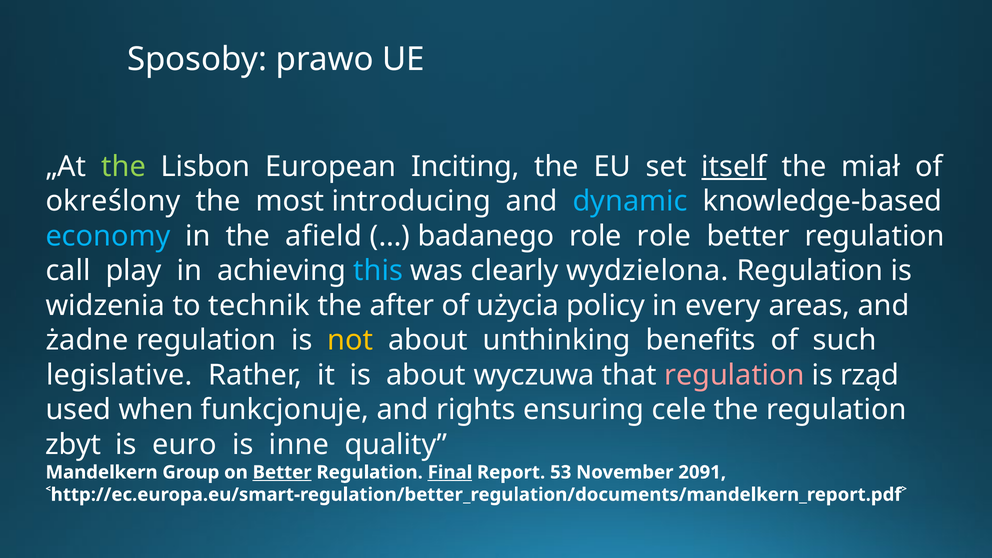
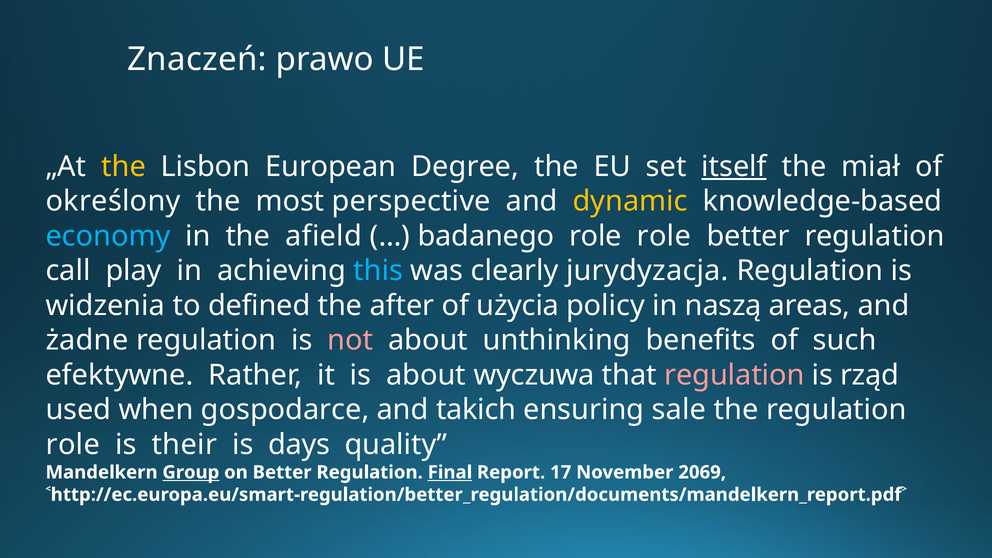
Sposoby: Sposoby -> Znaczeń (197, 59)
the colour: light green -> yellow (124, 167)
Inciting: Inciting -> Degree (465, 167)
introducing: introducing -> perspective (411, 201)
dynamic colour: light blue -> yellow (630, 201)
wydzielona: wydzielona -> jurydyzacja (647, 271)
technik: technik -> defined (259, 306)
every: every -> naszą (723, 306)
not colour: yellow -> pink (350, 340)
legislative: legislative -> efektywne (119, 375)
funkcjonuje: funkcjonuje -> gospodarce (285, 410)
rights: rights -> takich (476, 410)
cele: cele -> sale (679, 410)
zbyt: zbyt -> role (73, 445)
euro: euro -> their (184, 445)
inne: inne -> days (299, 445)
Group underline: none -> present (191, 472)
Better underline: present -> none (282, 472)
53: 53 -> 17 (561, 472)
2091: 2091 -> 2069 (702, 472)
